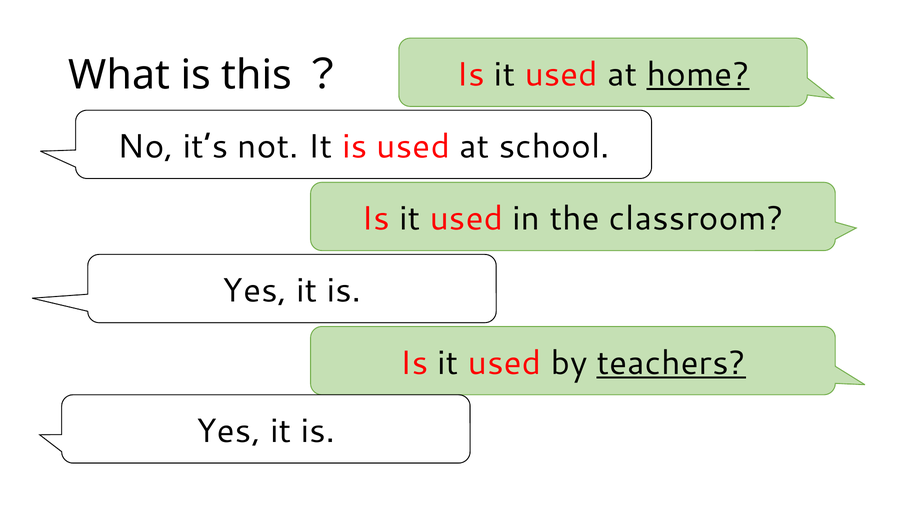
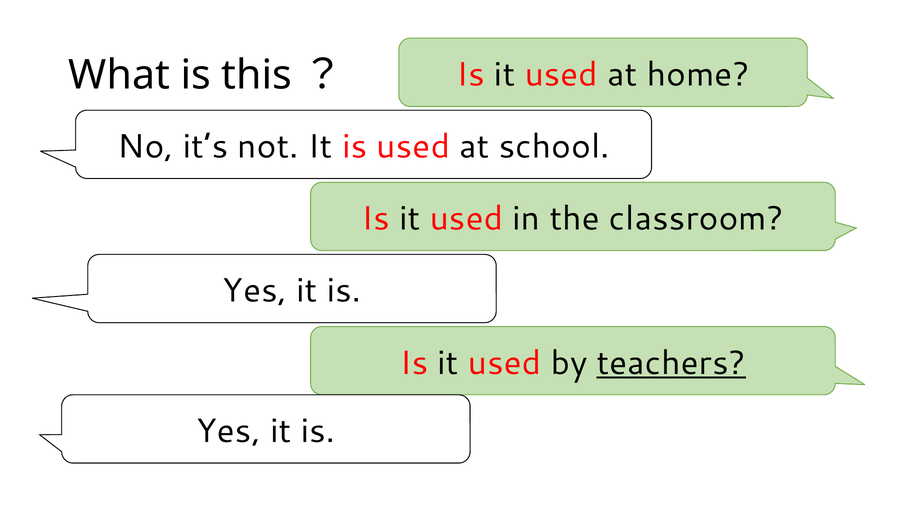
home underline: present -> none (698, 75)
